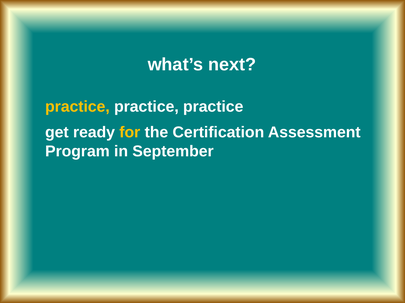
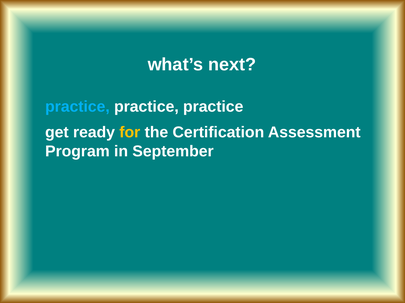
practice colour: yellow -> light blue (77, 107)
